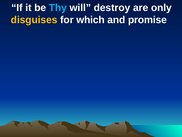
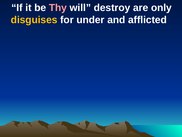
Thy colour: light blue -> pink (58, 8)
which: which -> under (90, 20)
promise: promise -> afflicted (147, 20)
